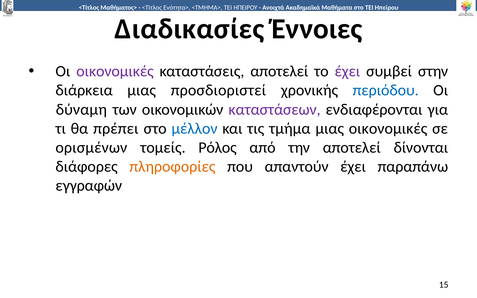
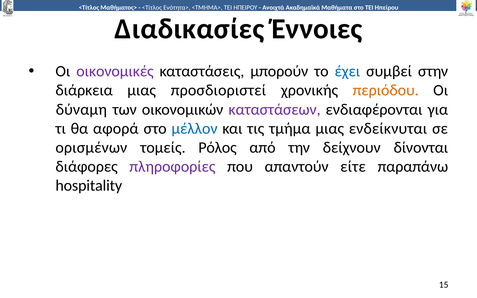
καταστάσεις αποτελεί: αποτελεί -> μπορούν (279, 71)
έχει colour: purple -> blue (347, 71)
περιόδου colour: blue -> orange (386, 90)
πρέπει: πρέπει -> αφορά (116, 129)
μιας οικονομικές: οικονομικές -> ενδείκνυται (388, 129)
την αποτελεί: αποτελεί -> δείχνουν (352, 148)
πληροφορίες colour: orange -> purple (172, 167)
απαντούν έχει: έχει -> είτε (353, 167)
εγγραφών: εγγραφών -> hospitality (89, 186)
